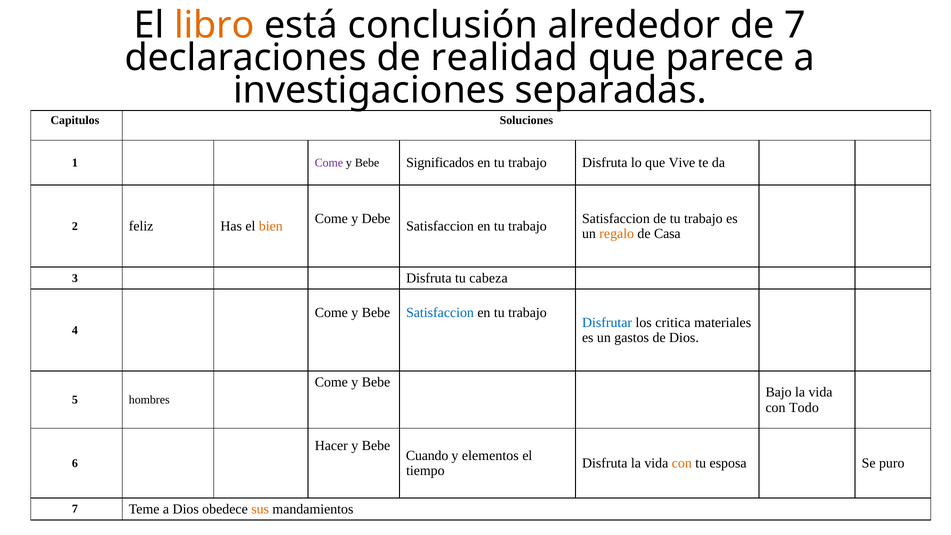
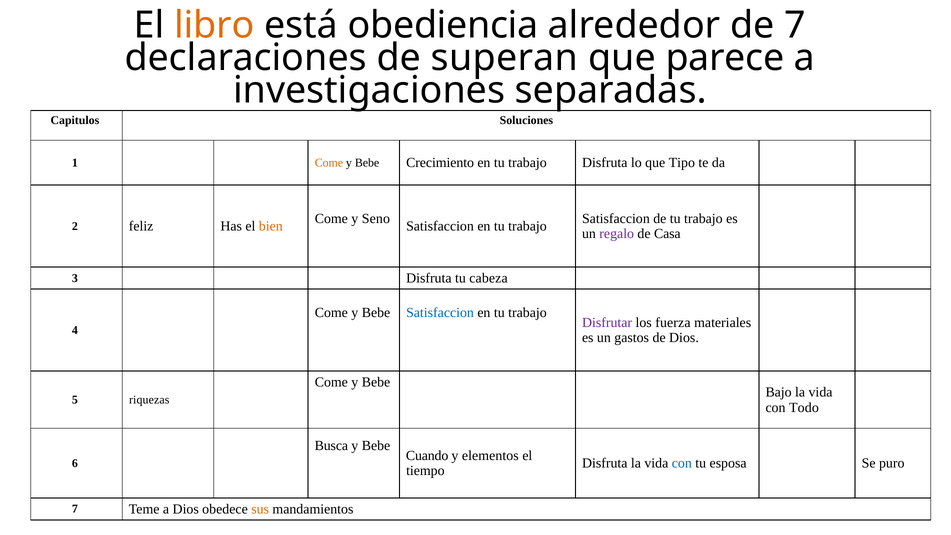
conclusión: conclusión -> obediencia (443, 25)
realidad: realidad -> superan (504, 58)
Come colour: purple -> orange (329, 163)
Significados: Significados -> Crecimiento (440, 163)
Vive: Vive -> Tipo (682, 163)
Debe: Debe -> Seno (376, 218)
regalo colour: orange -> purple (617, 234)
Disfrutar colour: blue -> purple (607, 322)
critica: critica -> fuerza (673, 322)
hombres: hombres -> riquezas (149, 400)
Hacer: Hacer -> Busca (331, 446)
con colour: orange -> blue (682, 463)
